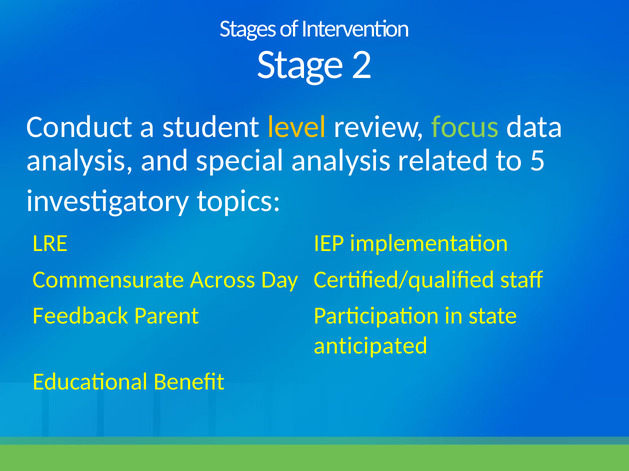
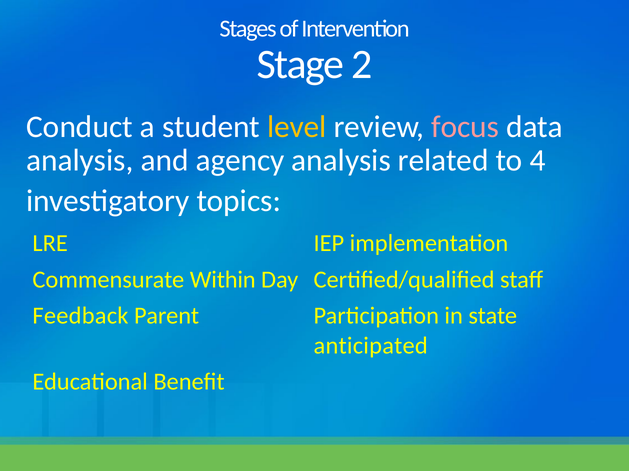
focus colour: light green -> pink (465, 127)
special: special -> agency (240, 161)
5: 5 -> 4 (538, 161)
Across: Across -> Within (223, 280)
